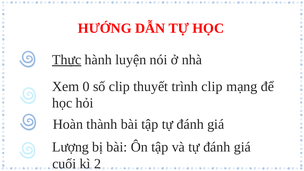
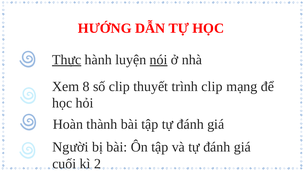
nói underline: none -> present (159, 60)
0: 0 -> 8 (86, 86)
Lượng: Lượng -> Người (70, 147)
